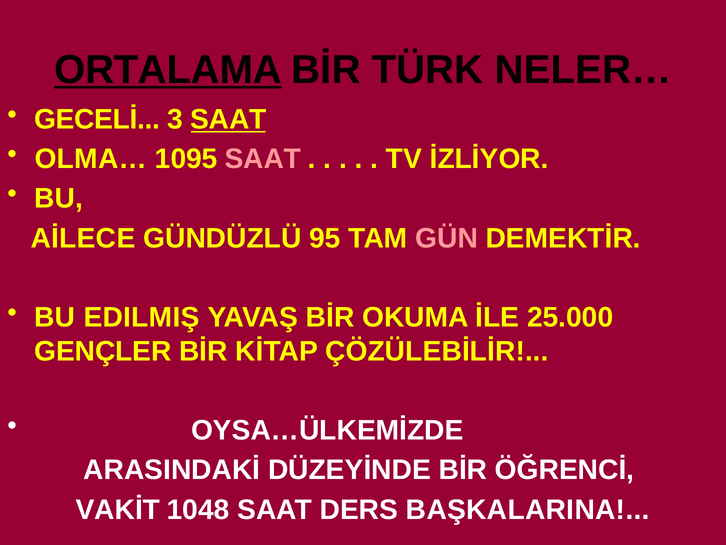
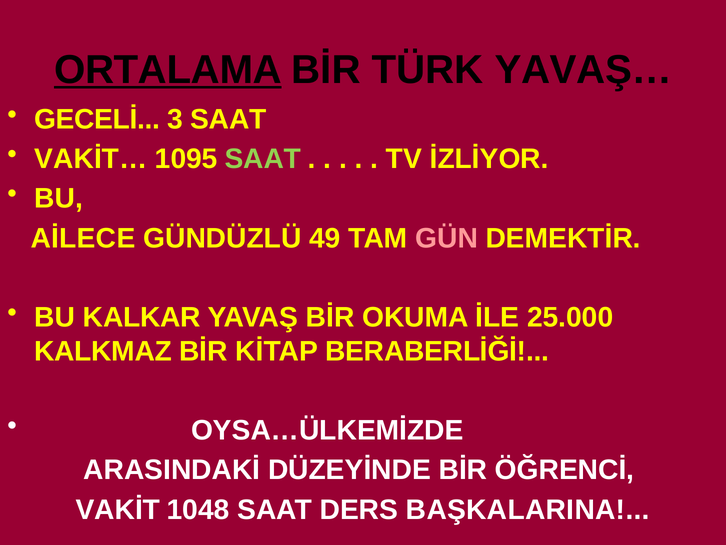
NELER…: NELER… -> YAVAŞ… (583, 70)
SAAT underline: present -> none (228, 119)
OLMA…: OLMA… -> VAKİT… (91, 159)
SAAT colour: pink -> light green (263, 159)
95: 95 -> 49 (325, 238)
EDILMIŞ: EDILMIŞ -> KALKAR (142, 317)
GENÇLER: GENÇLER -> KALKMAZ (103, 351)
ÇÖZÜLEBİLİR: ÇÖZÜLEBİLİR -> BERABERLİĞİ (437, 351)
